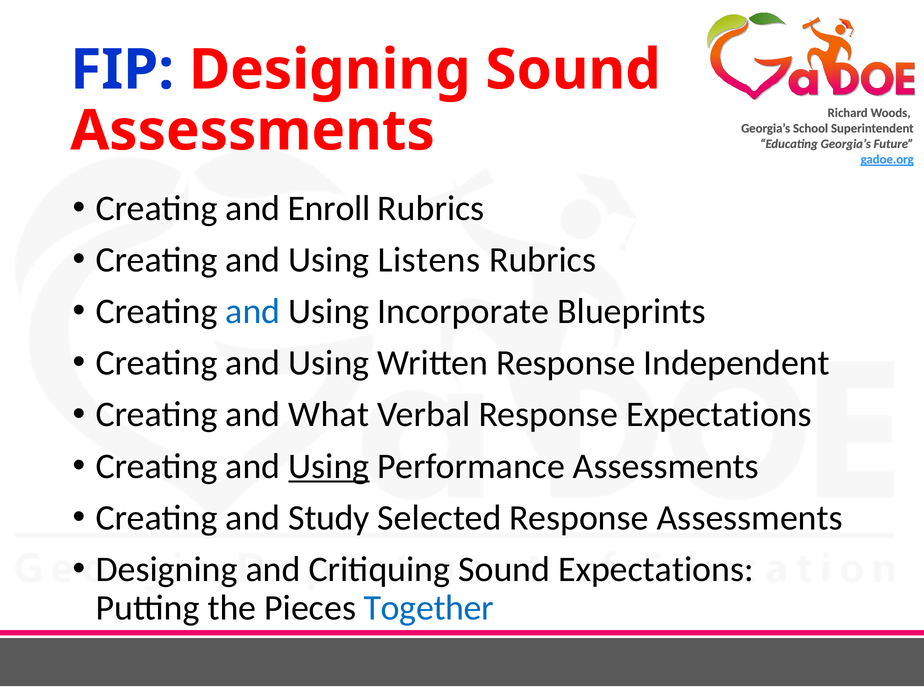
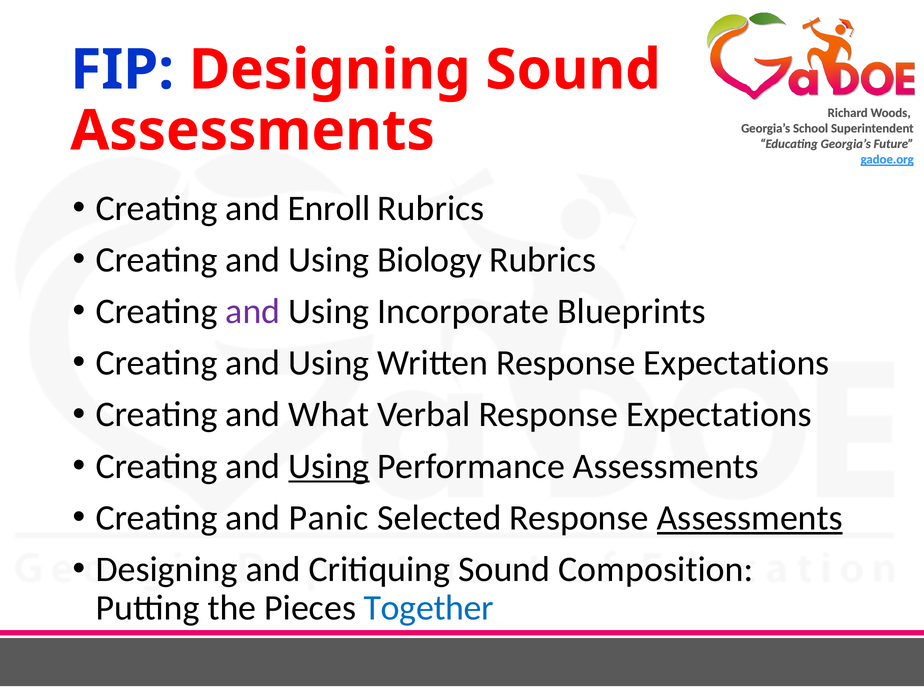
Listens: Listens -> Biology (429, 260)
and colour: blue -> purple (253, 311)
Written Response Independent: Independent -> Expectations (736, 363)
Study: Study -> Panic (329, 518)
Assessments underline: none -> present (750, 518)
Sound Expectations: Expectations -> Composition (656, 569)
